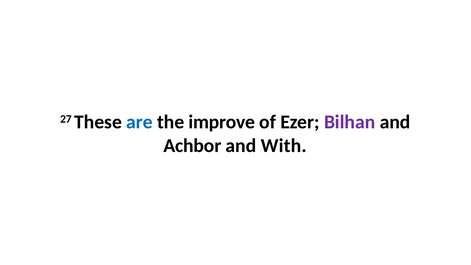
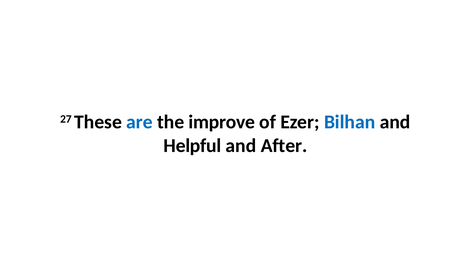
Bilhan colour: purple -> blue (350, 122)
Achbor: Achbor -> Helpful (192, 146)
With: With -> After (284, 146)
